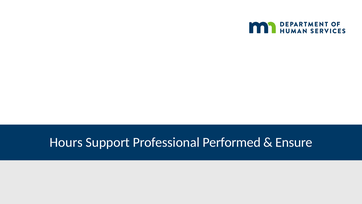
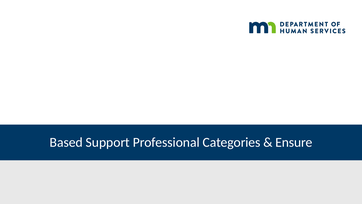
Hours: Hours -> Based (66, 142)
Performed: Performed -> Categories (232, 142)
